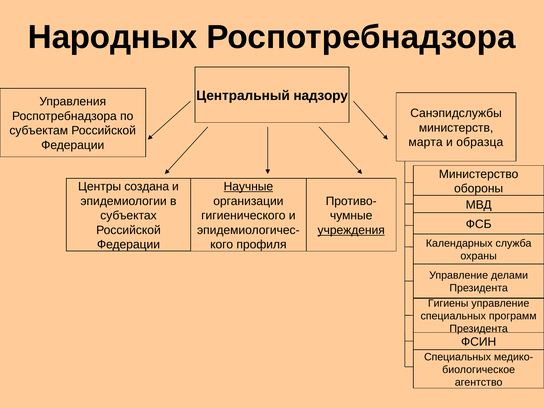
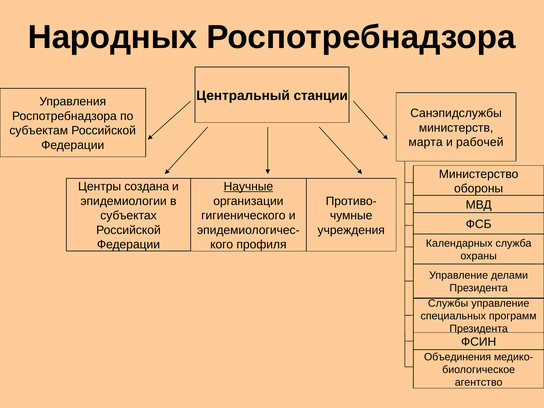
надзору: надзору -> станции (321, 96)
образца: образца -> рабочей (480, 142)
учреждения underline: present -> none (351, 230)
Гигиены: Гигиены -> Службы (448, 303)
Специальных: Специальных -> Объединения (458, 357)
